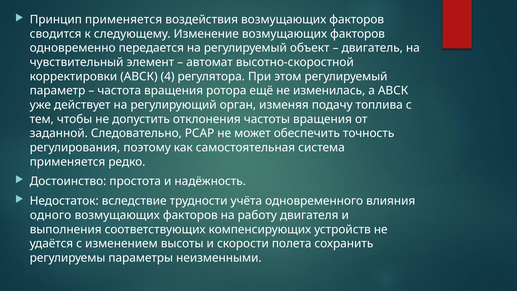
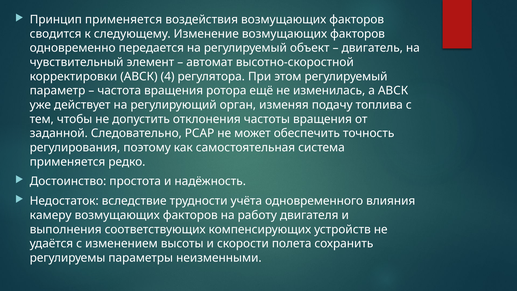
одного: одного -> камеру (51, 215)
